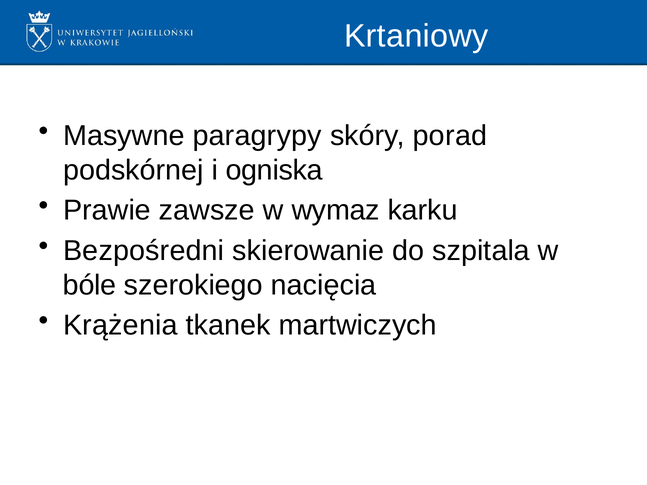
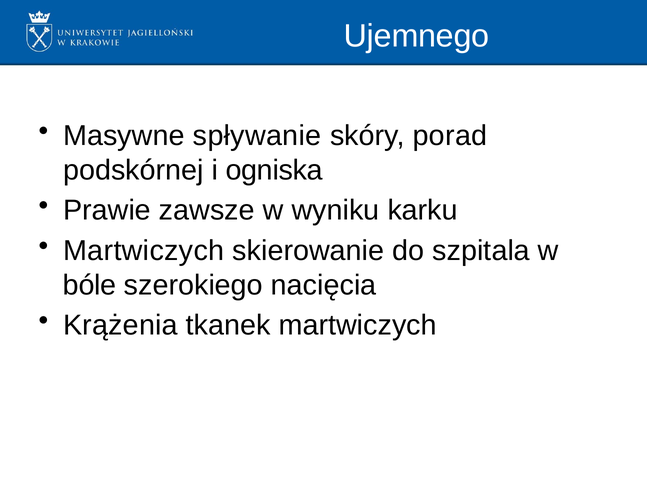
Krtaniowy: Krtaniowy -> Ujemnego (417, 36)
paragrypy: paragrypy -> spływanie (257, 136)
wymaz: wymaz -> wyniku (336, 211)
Bezpośredni: Bezpośredni -> Martwiczych (144, 251)
